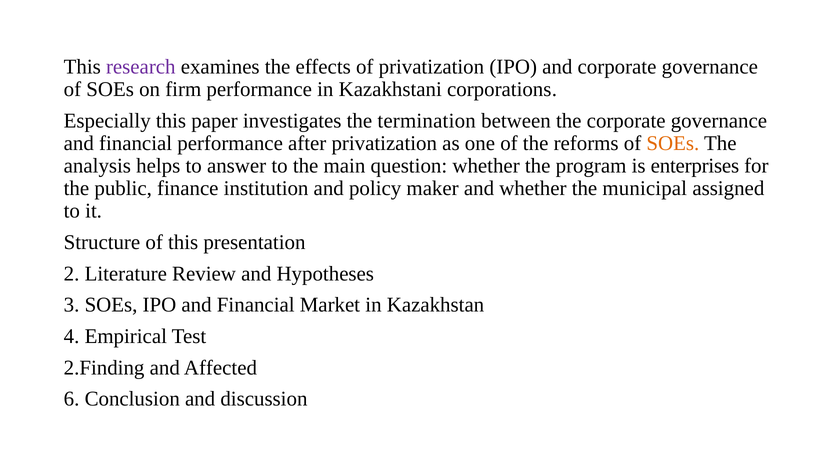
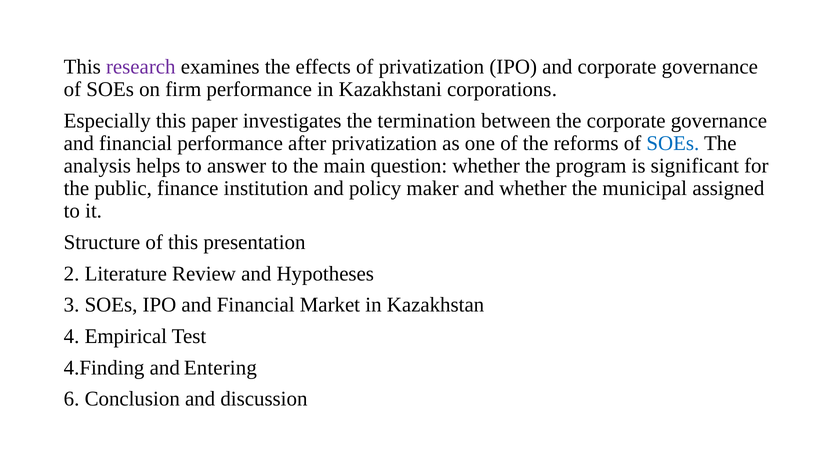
SOEs colour: orange -> blue (673, 143)
enterprises: enterprises -> significant (695, 166)
2.Finding: 2.Finding -> 4.Finding (104, 367)
Affected: Affected -> Entering (220, 367)
